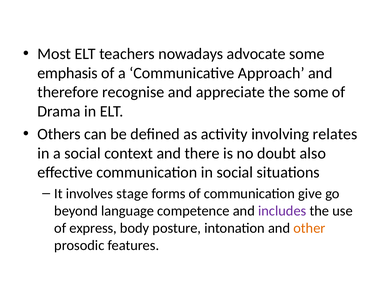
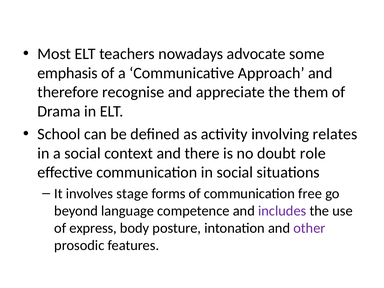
the some: some -> them (311, 92)
Others: Others -> School (59, 134)
also: also -> role (313, 153)
give: give -> free (310, 194)
other colour: orange -> purple (309, 228)
